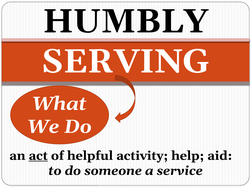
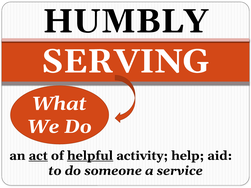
helpful underline: none -> present (90, 156)
